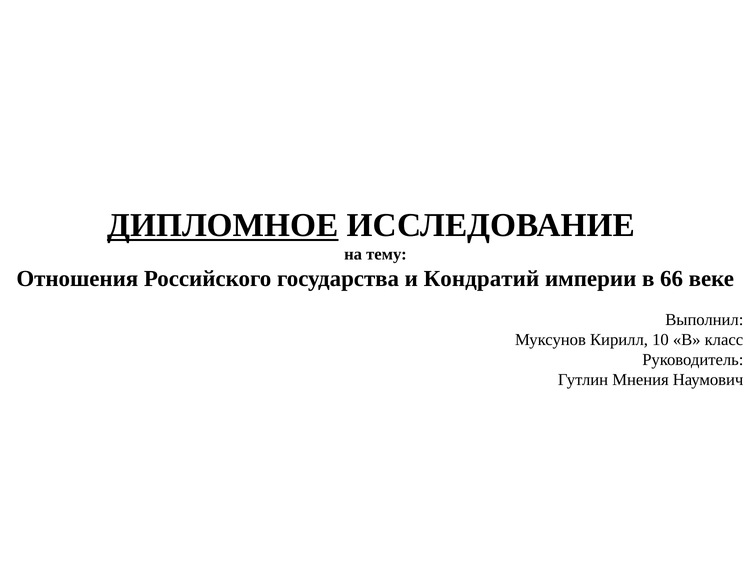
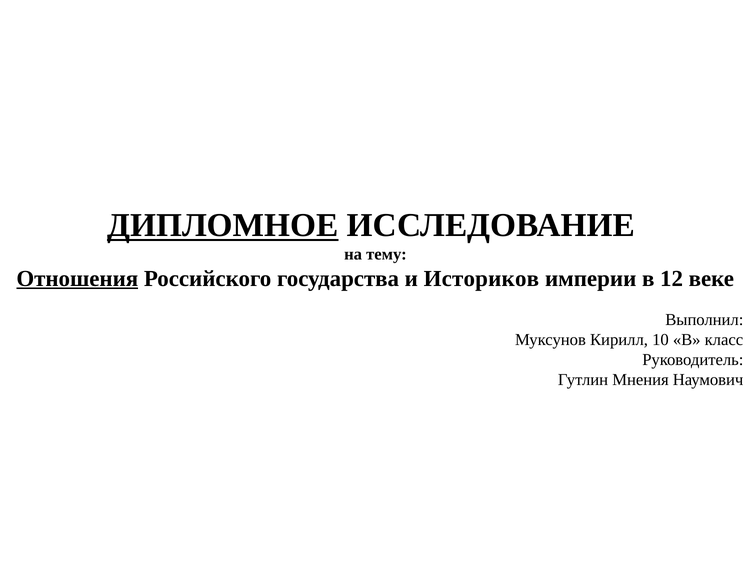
Отношения underline: none -> present (77, 279)
Кондратий: Кондратий -> Историков (481, 279)
66: 66 -> 12 (672, 279)
